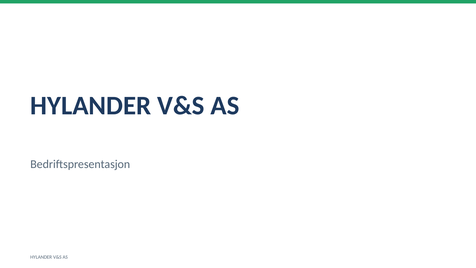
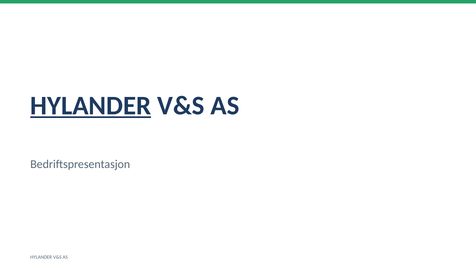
HYLANDER underline: none -> present (91, 106)
